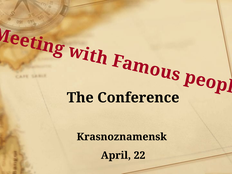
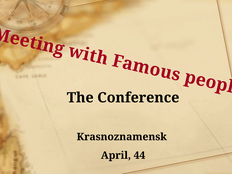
22: 22 -> 44 (139, 155)
